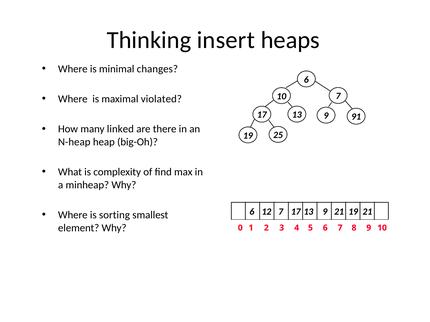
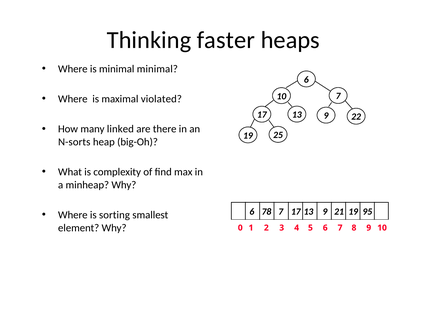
insert: insert -> faster (226, 40)
minimal changes: changes -> minimal (157, 69)
91: 91 -> 22 (356, 117)
N-heap: N-heap -> N-sorts (74, 142)
12: 12 -> 78 (266, 212)
13 21: 21 -> 95 (367, 212)
